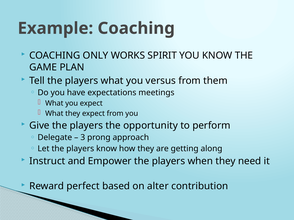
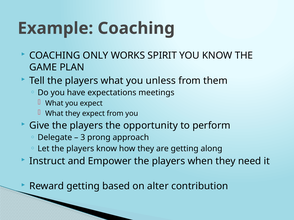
versus: versus -> unless (161, 81)
Reward perfect: perfect -> getting (83, 187)
